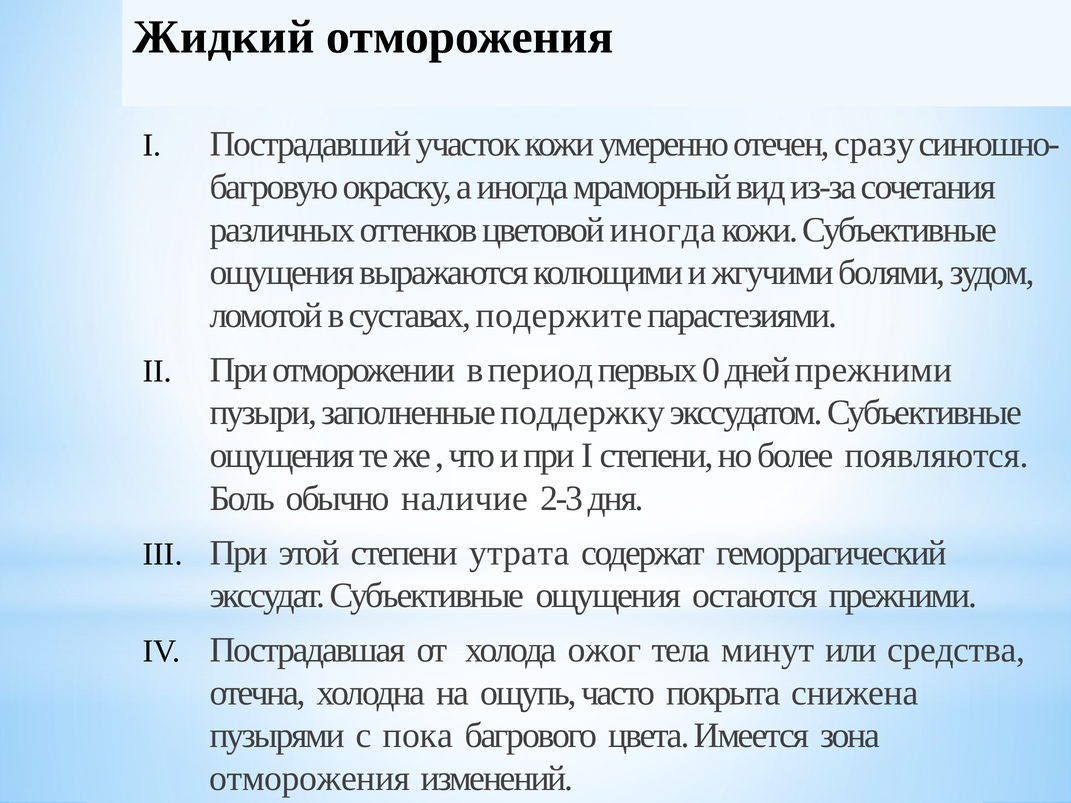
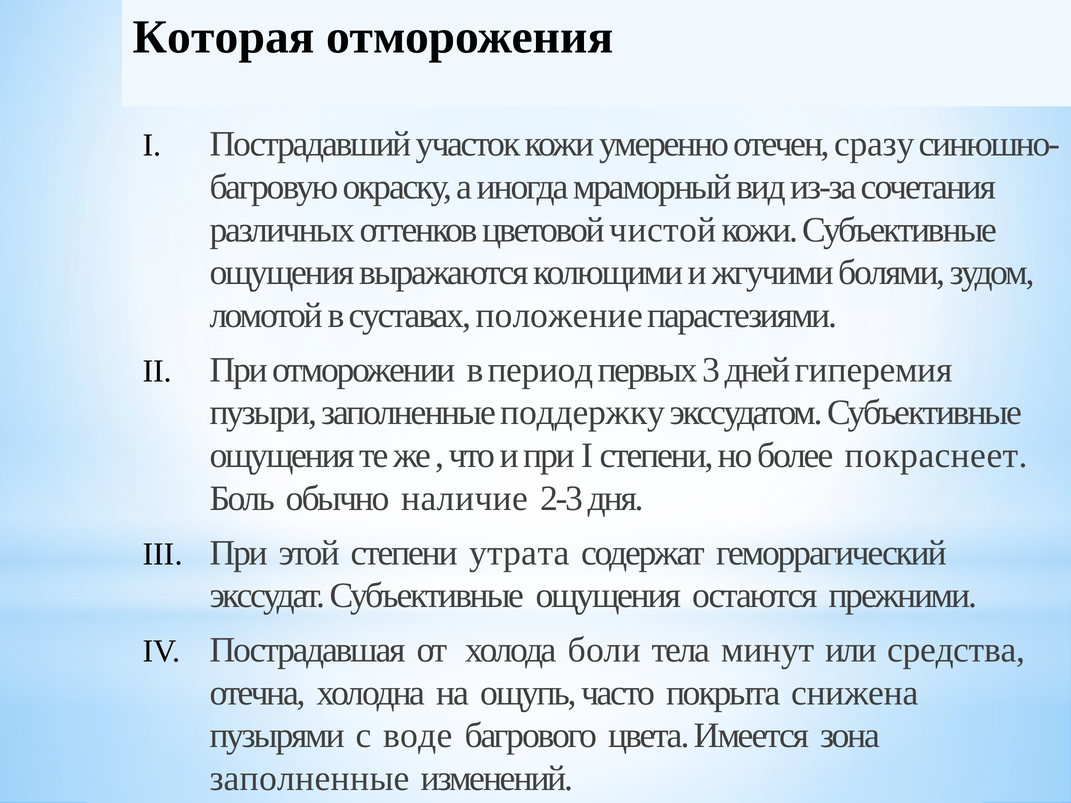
Жидкий: Жидкий -> Которая (224, 37)
цветовой иногда: иногда -> чистой (663, 230)
подержите: подержите -> положение (559, 316)
0: 0 -> 3 (711, 370)
дней прежними: прежними -> гиперемия (874, 370)
появляются: появляются -> покраснеет (936, 456)
ожог: ожог -> боли (604, 650)
пока: пока -> воде (418, 736)
отморожения: отморожения -> заполненные (310, 779)
